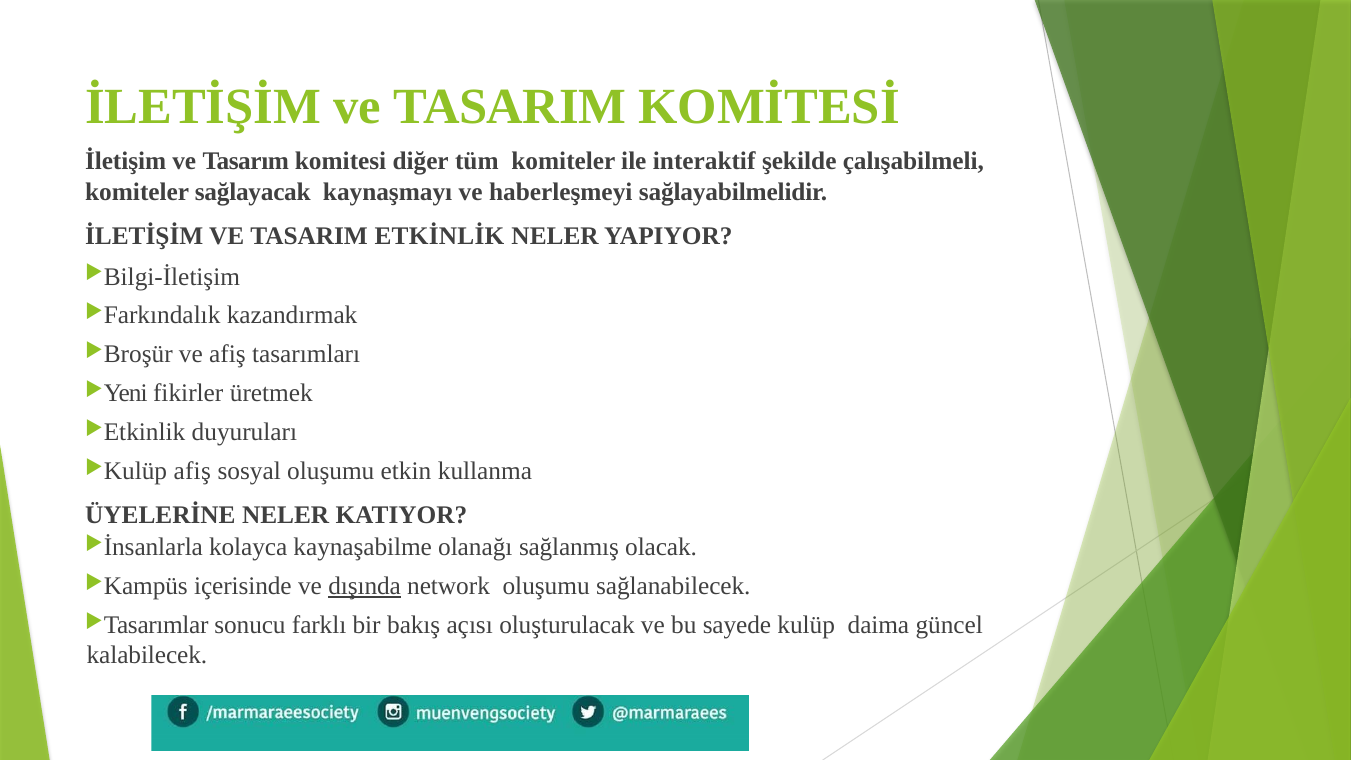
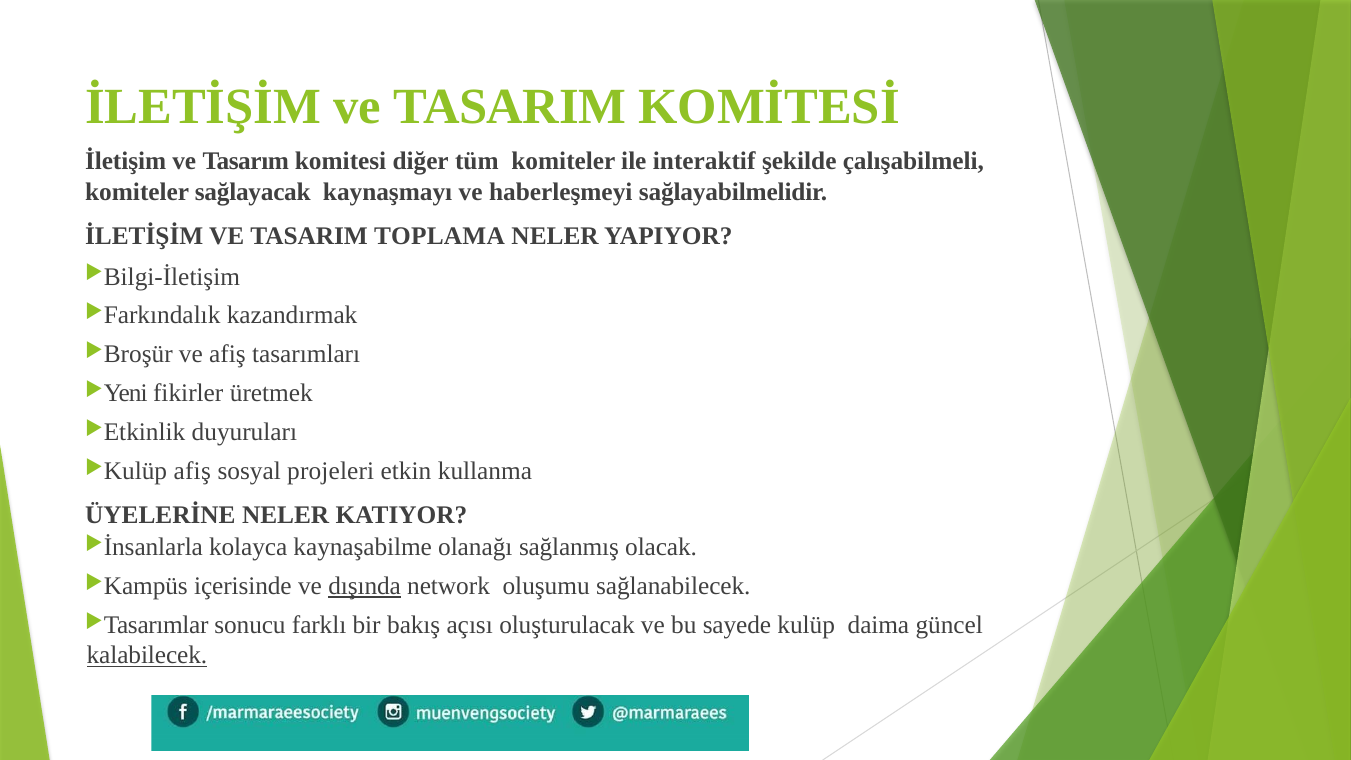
ETKİNLİK: ETKİNLİK -> TOPLAMA (439, 236)
sosyal oluşumu: oluşumu -> projeleri (331, 471)
kalabilecek underline: none -> present (147, 655)
